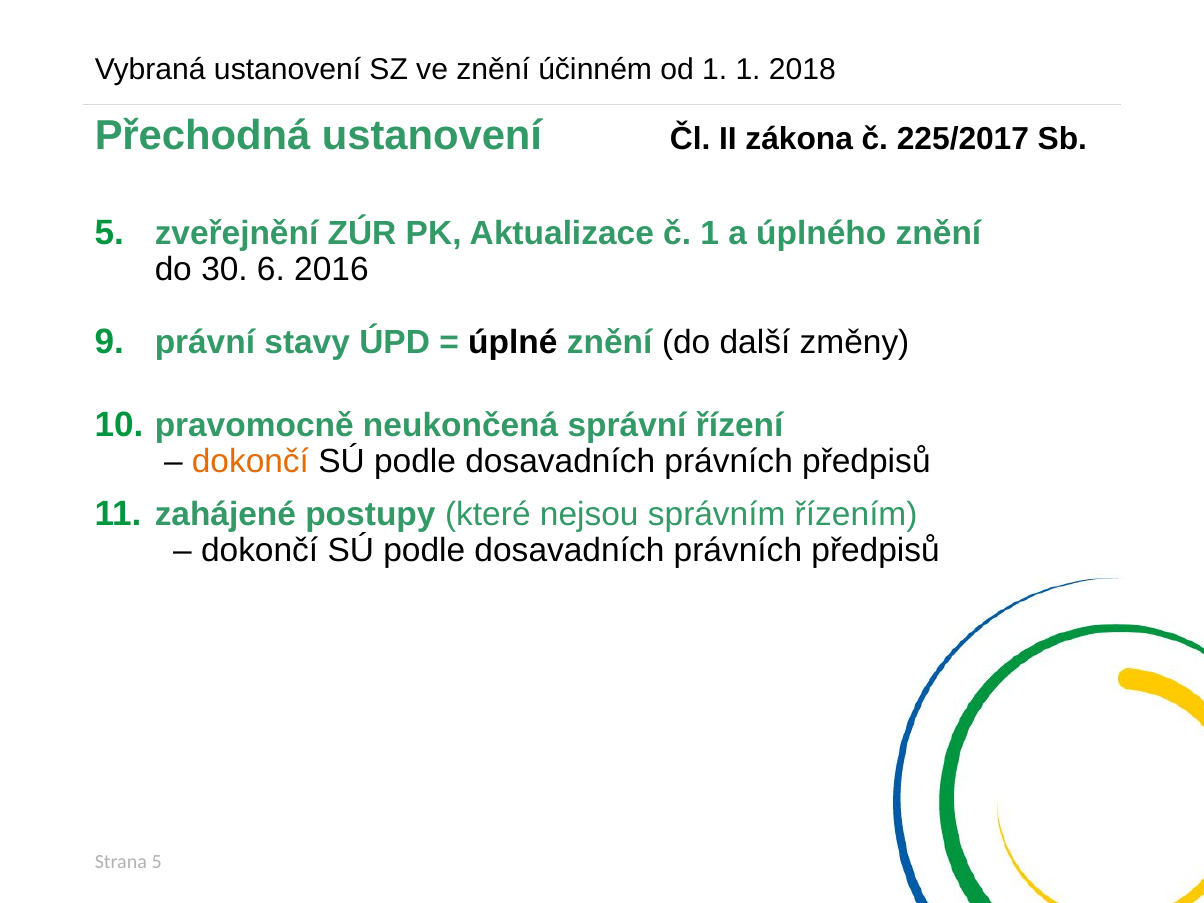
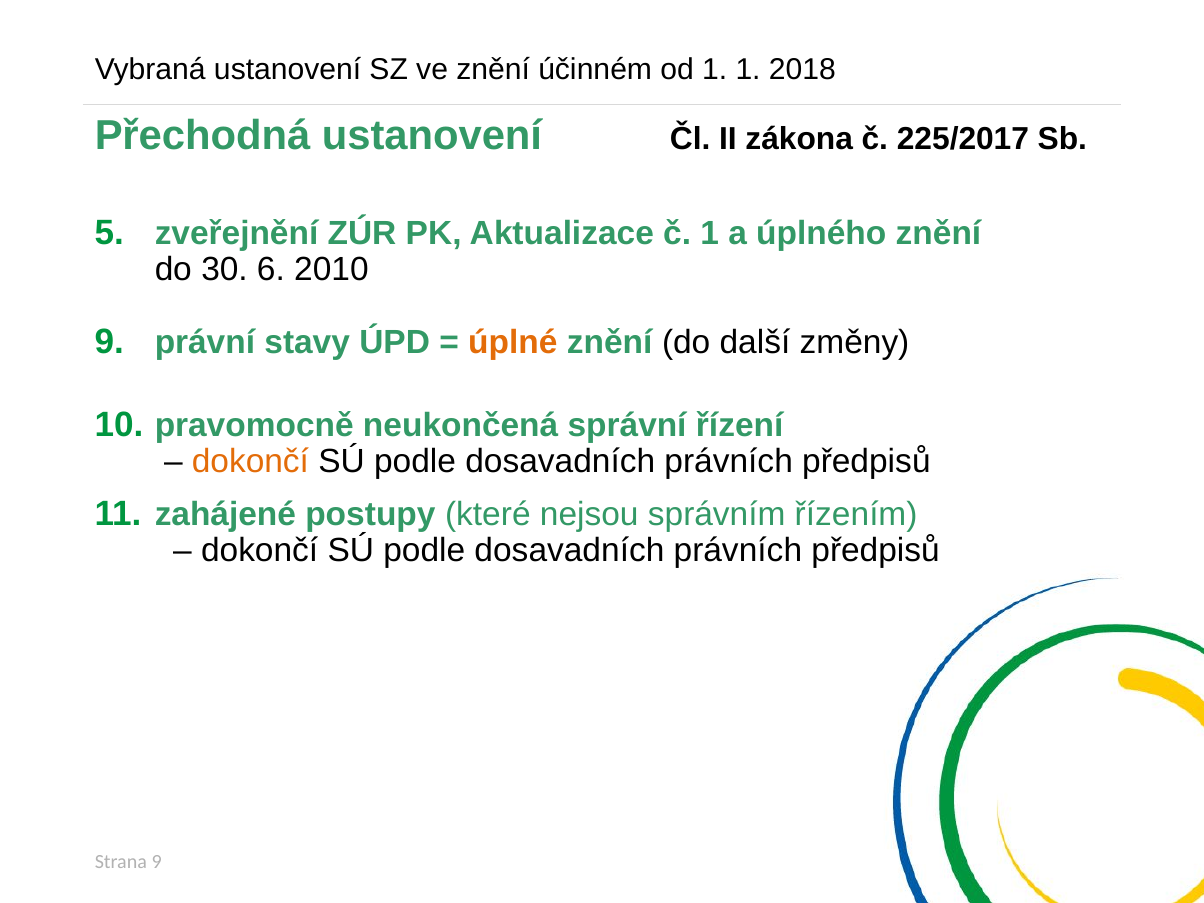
2016: 2016 -> 2010 (331, 270)
úplné colour: black -> orange (513, 342)
Strana 5: 5 -> 9 (157, 862)
